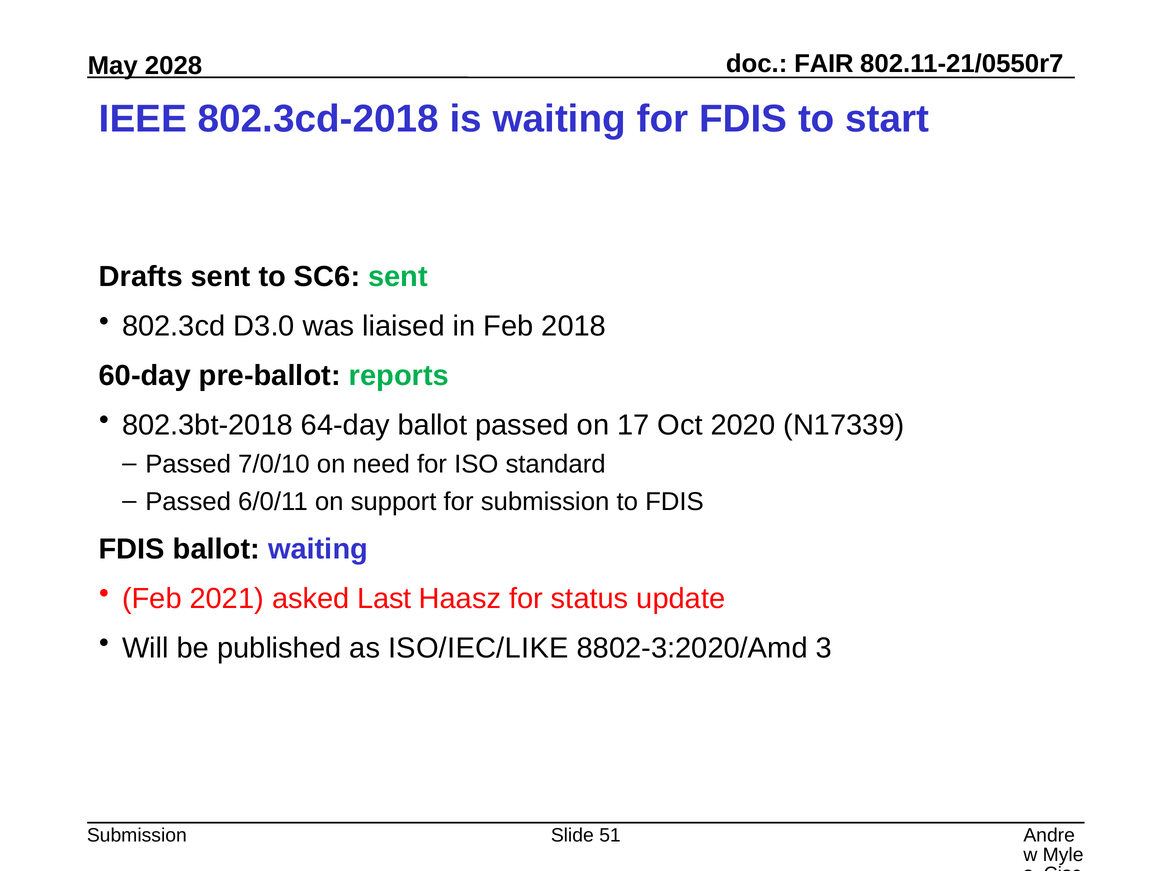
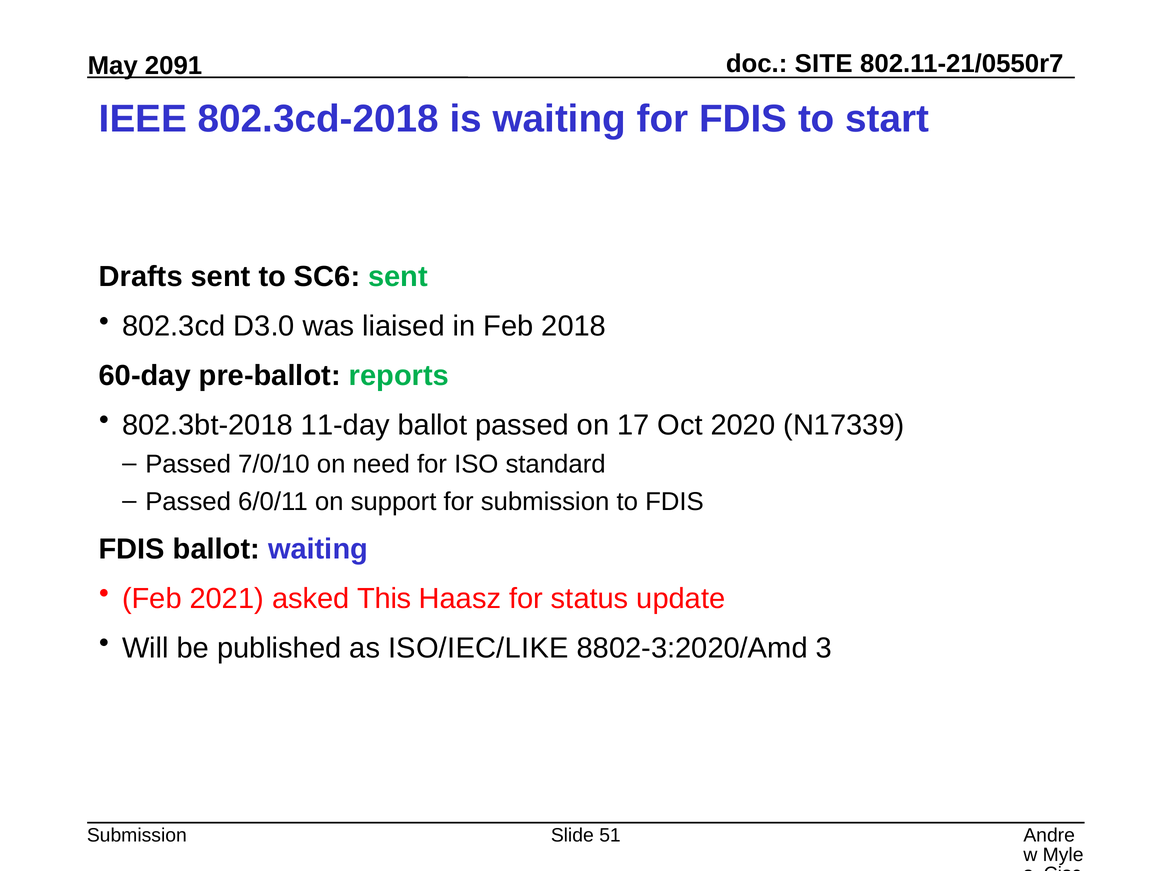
FAIR: FAIR -> SITE (824, 64)
2028: 2028 -> 2091 (174, 66)
64-day: 64-day -> 11-day (345, 425)
Last: Last -> This (384, 599)
